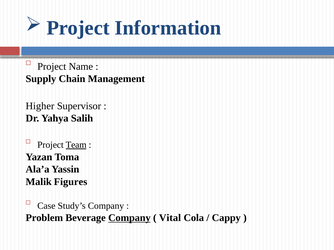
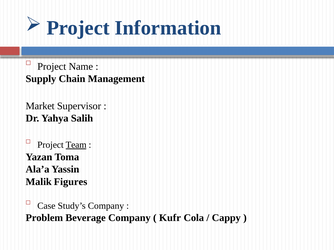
Higher: Higher -> Market (40, 106)
Company underline: present -> none (129, 218)
Vital: Vital -> Kufr (170, 218)
